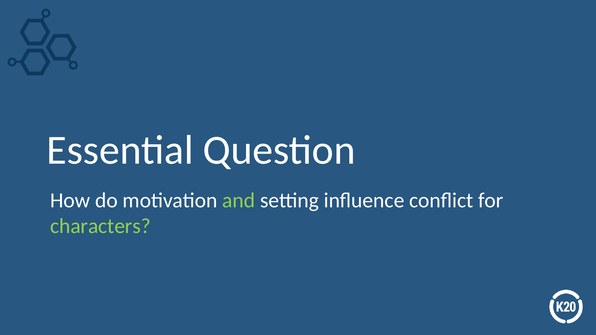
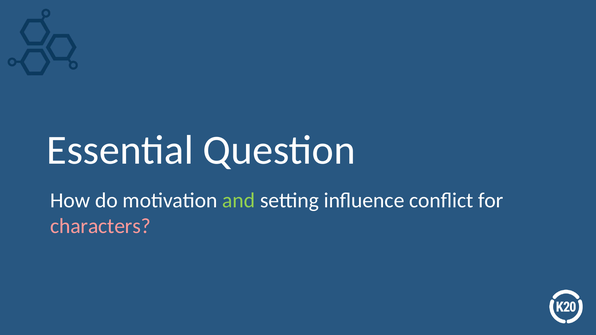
characters colour: light green -> pink (100, 226)
